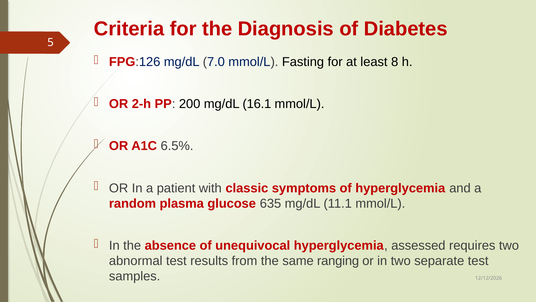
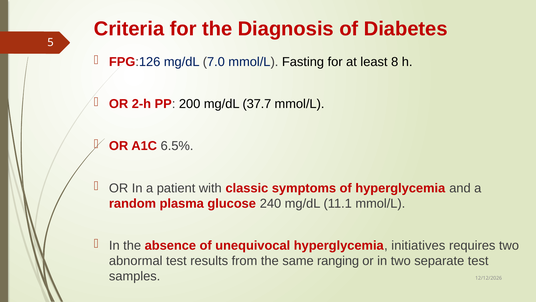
16.1: 16.1 -> 37.7 (257, 104)
635: 635 -> 240 (271, 203)
assessed: assessed -> initiatives (418, 245)
